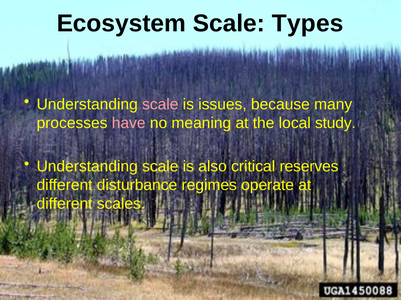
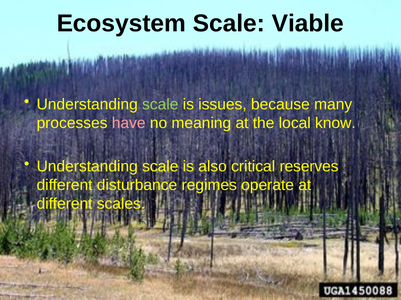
Types: Types -> Viable (308, 23)
scale colour: pink -> light green (160, 104)
study: study -> know (335, 123)
